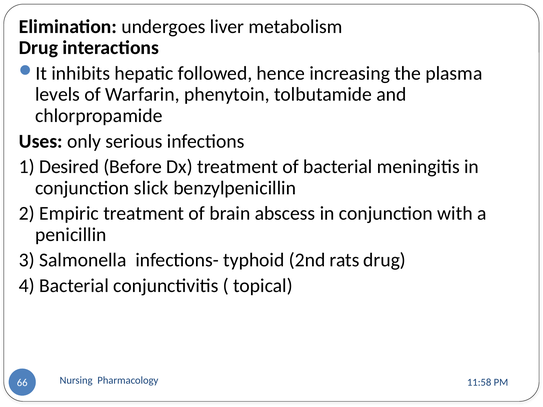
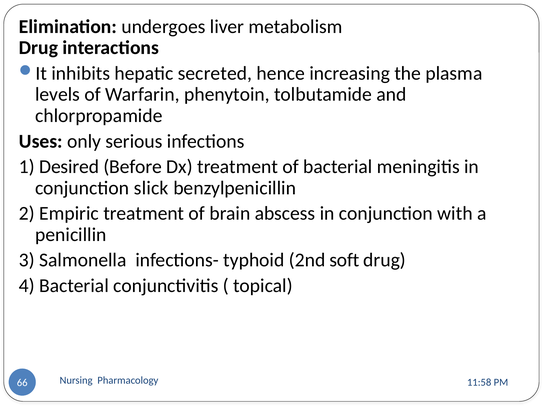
followed: followed -> secreted (215, 73)
rats: rats -> soft (344, 260)
